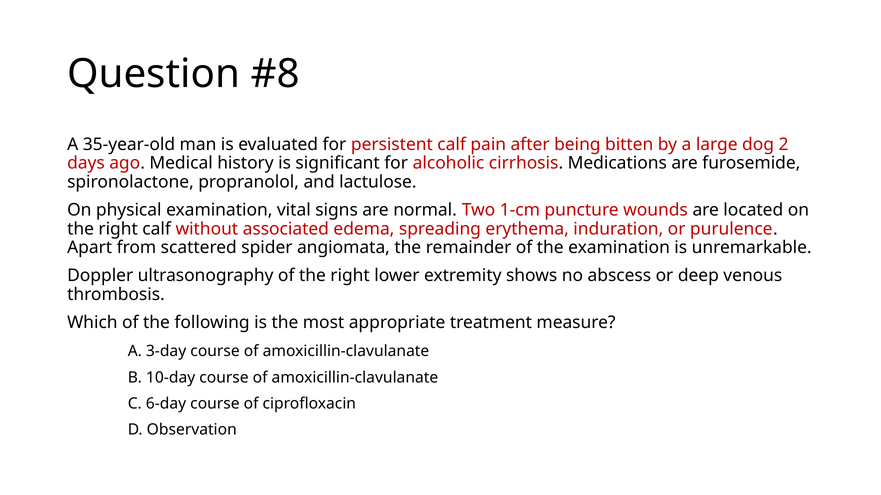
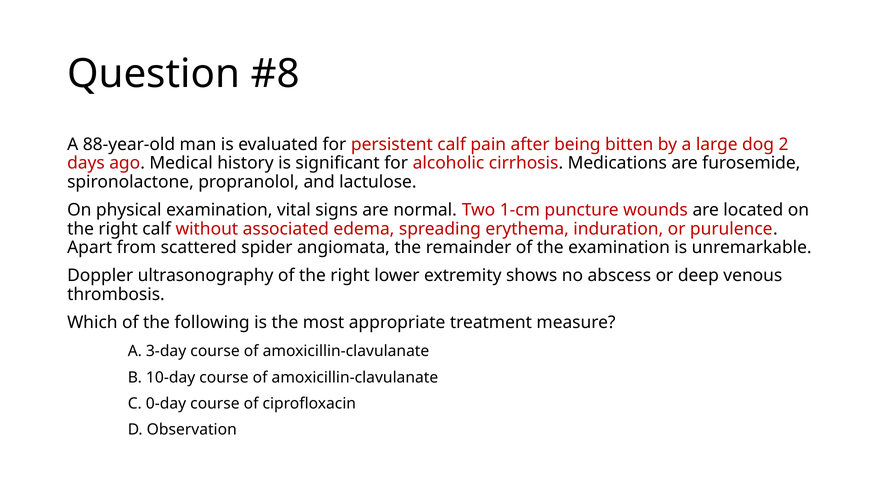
35-year-old: 35-year-old -> 88-year-old (129, 145)
6-day: 6-day -> 0-day (166, 404)
